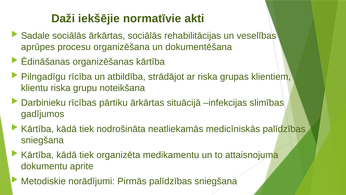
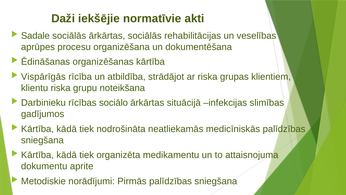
Pilngadīgu: Pilngadīgu -> Vispārīgās (43, 77)
pārtiku: pārtiku -> sociālo (113, 103)
